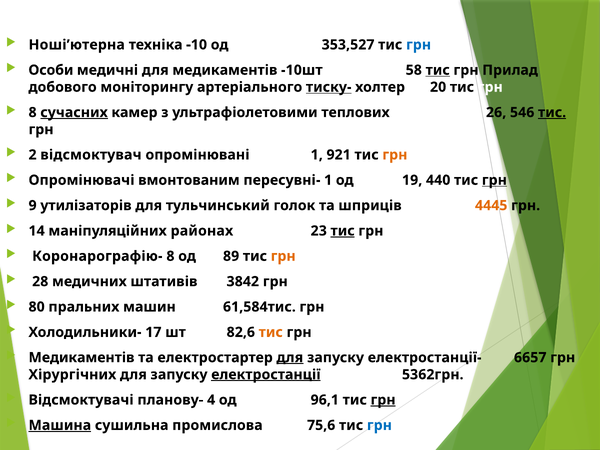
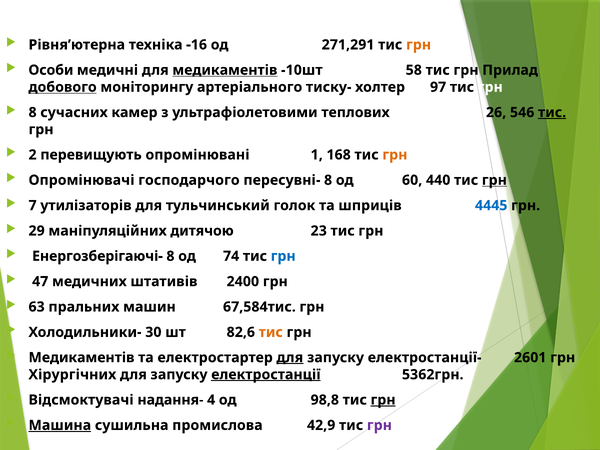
Ноші’ютерна: Ноші’ютерна -> Рівня’ютерна (77, 45)
-10: -10 -> -16 (197, 45)
353,527: 353,527 -> 271,291 (348, 45)
грн colour: blue -> orange (419, 45)
медикаментів underline: none -> present (225, 70)
тис underline: present -> none (438, 70)
добового underline: none -> present (63, 87)
тиску- underline: present -> none (329, 87)
20: 20 -> 97 (438, 87)
сучасних underline: present -> none (74, 112)
відсмоктувач: відсмоктувач -> перевищують (91, 155)
921: 921 -> 168 (339, 155)
вмонтованим: вмонтованим -> господарчого (189, 180)
пересувні- 1: 1 -> 8 (328, 180)
19: 19 -> 60 (412, 180)
9: 9 -> 7 (33, 205)
4445 colour: orange -> blue (491, 205)
14: 14 -> 29 (37, 231)
районах: районах -> дитячою (202, 231)
тис underline: present -> none (343, 231)
Коронарографію-: Коронарографію- -> Енергозберігаючі- (97, 256)
89: 89 -> 74 (231, 256)
грн colour: orange -> blue (283, 256)
28: 28 -> 47 (40, 282)
3842: 3842 -> 2400 (243, 282)
80: 80 -> 63 (37, 307)
61,584тис: 61,584тис -> 67,584тис (259, 307)
17: 17 -> 30 (153, 332)
6657: 6657 -> 2601 (530, 358)
планову-: планову- -> надання- (170, 400)
96,1: 96,1 -> 98,8 (325, 400)
75,6: 75,6 -> 42,9 (321, 425)
грн colour: blue -> purple (379, 425)
